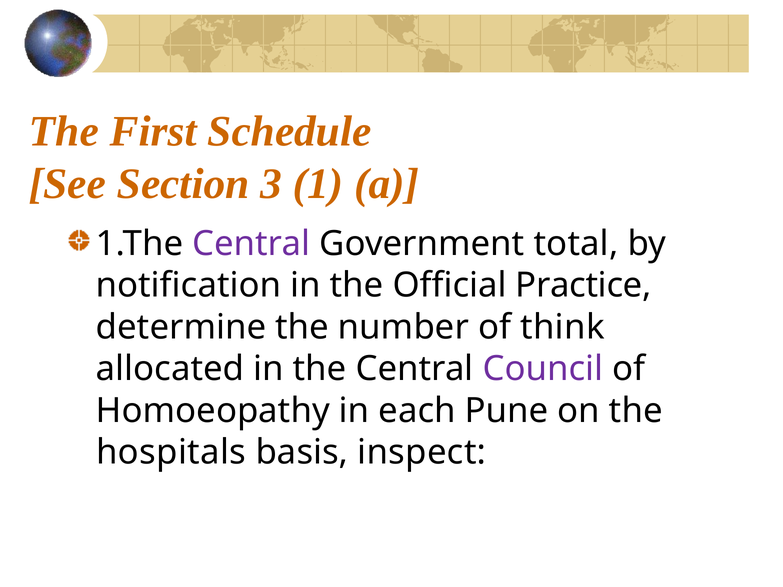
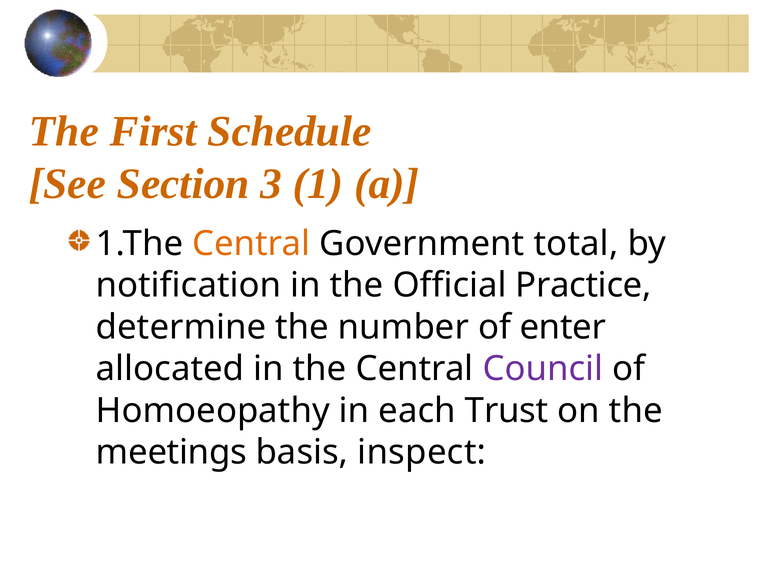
Central colour: purple -> orange (251, 244)
think: think -> enter (563, 327)
Pune: Pune -> Trust (507, 411)
hospitals: hospitals -> meetings (171, 453)
